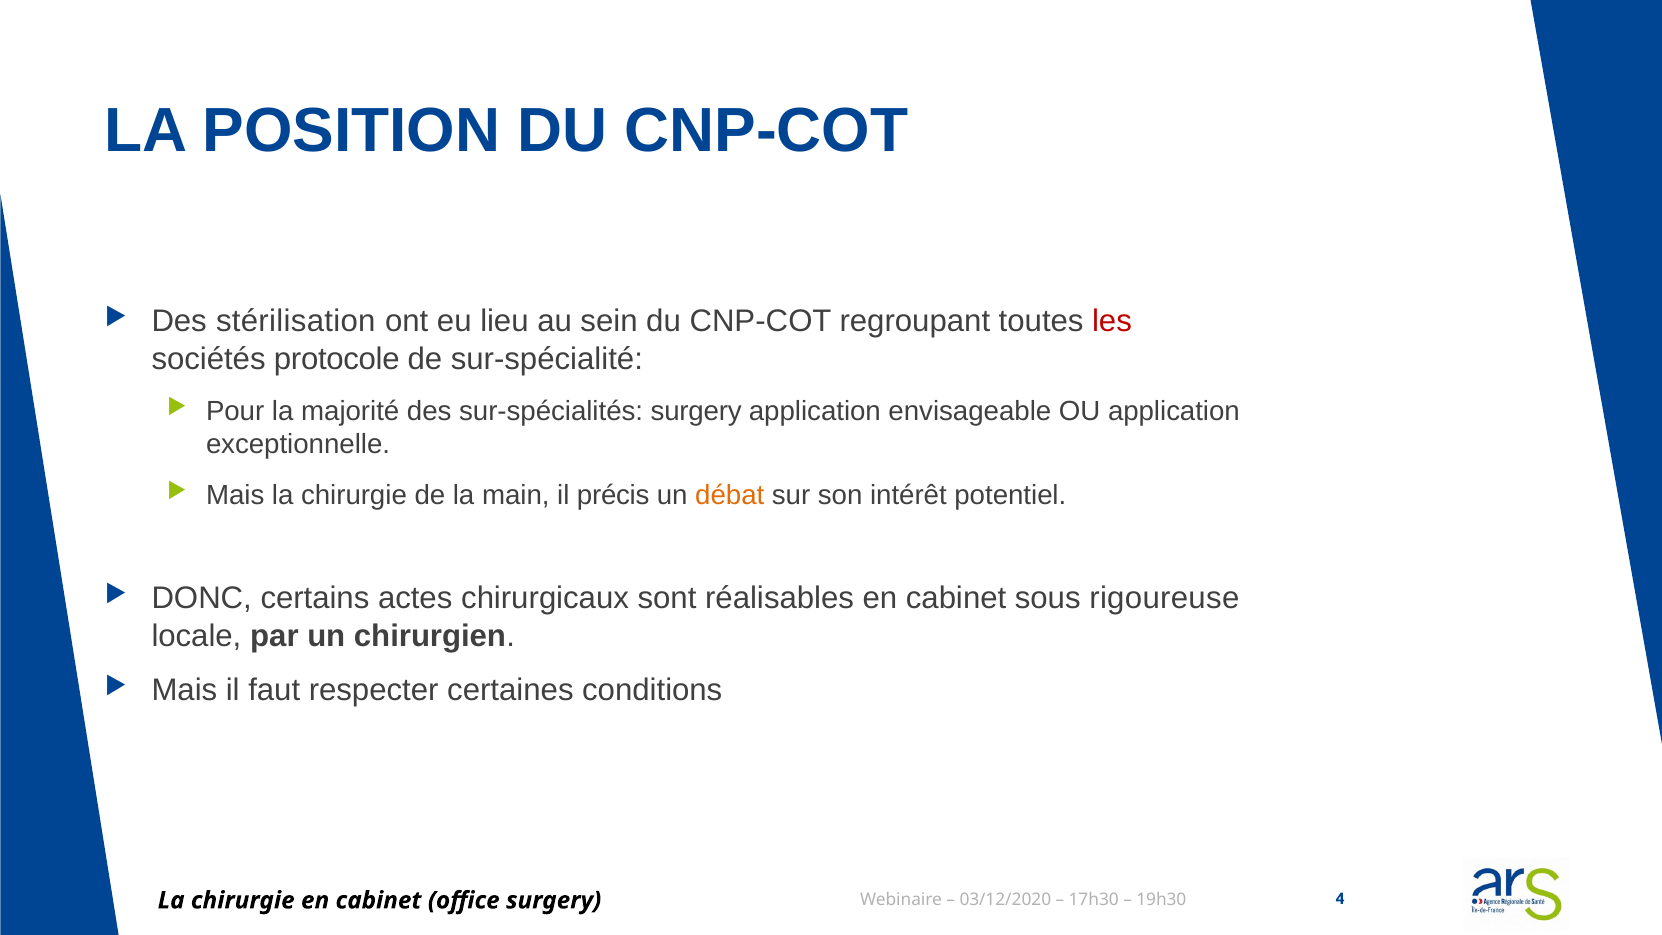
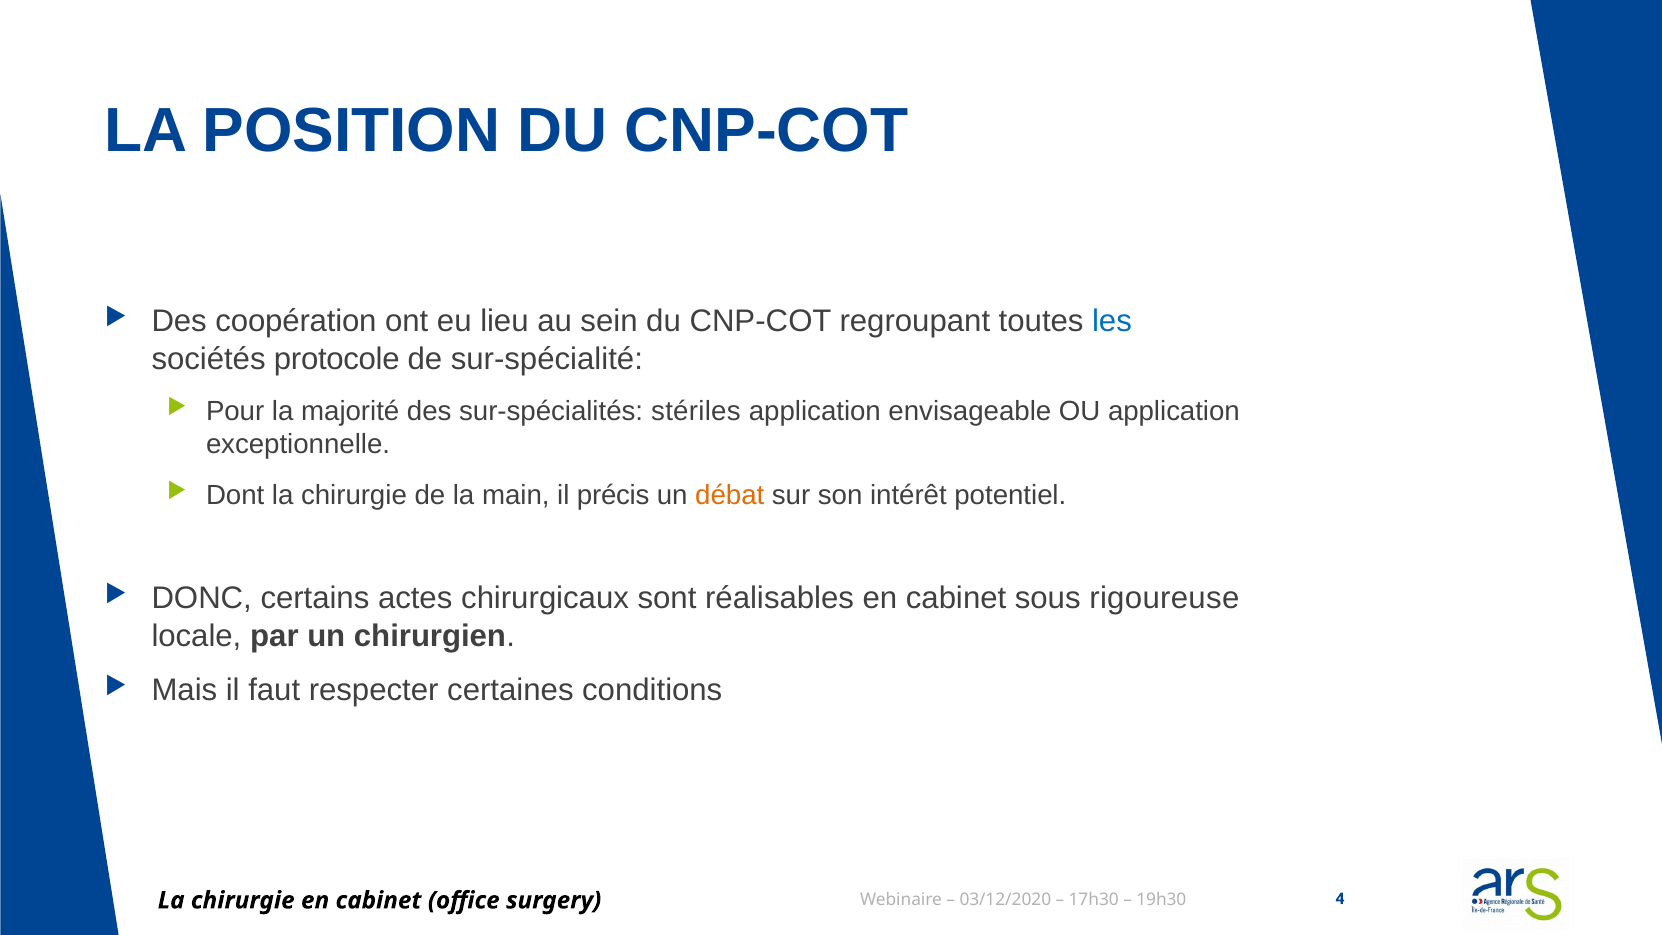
stérilisation: stérilisation -> coopération (296, 322)
les colour: red -> blue (1112, 322)
sur-spécialités surgery: surgery -> stériles (696, 411)
Mais: Mais -> Dont (235, 495)
